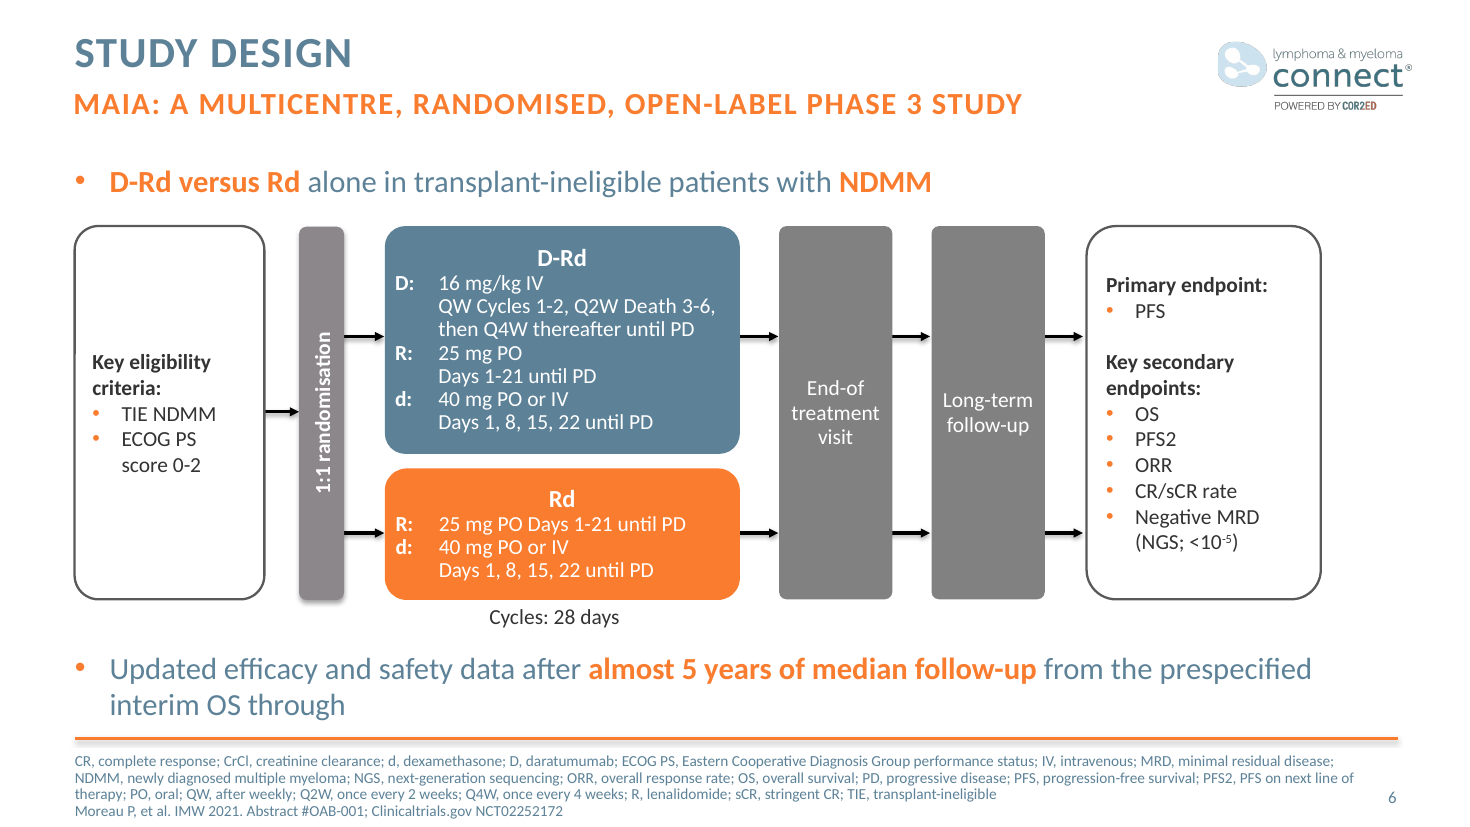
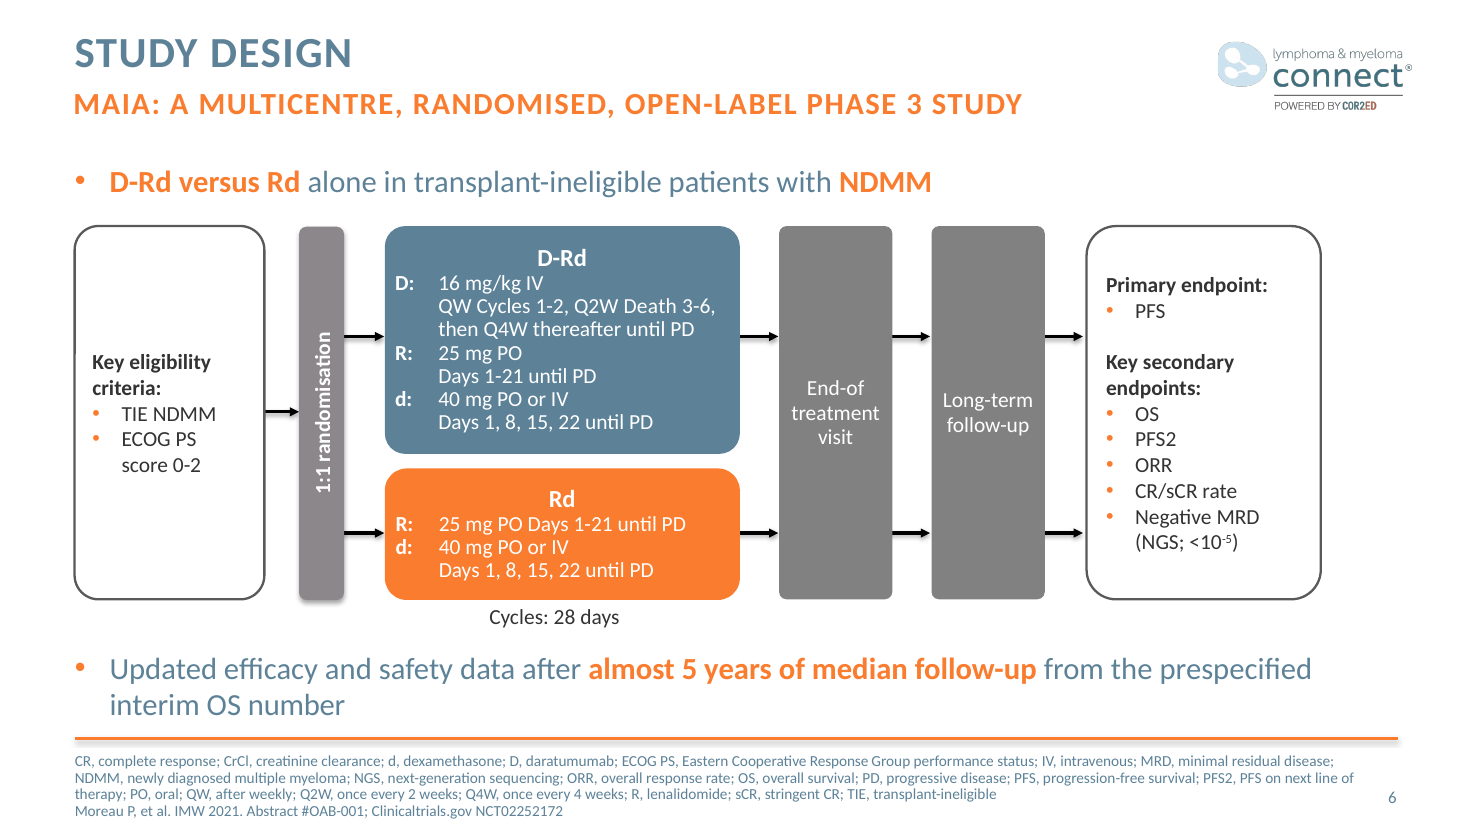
through: through -> number (297, 706)
Cooperative Diagnosis: Diagnosis -> Response (839, 761)
